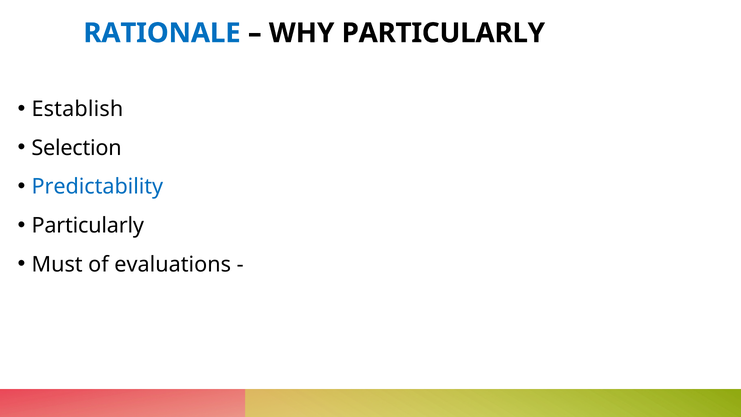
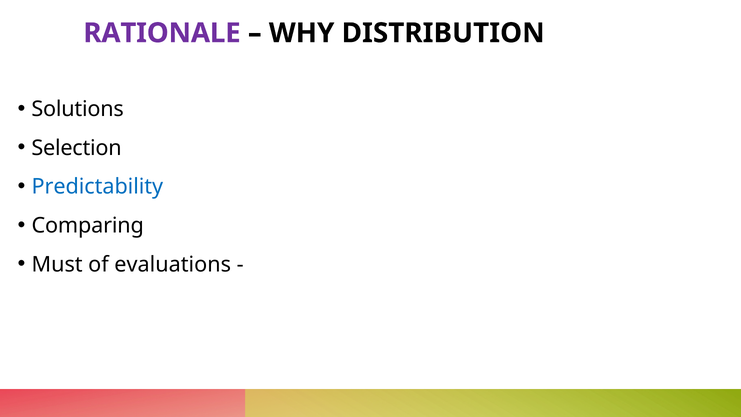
RATIONALE colour: blue -> purple (162, 33)
WHY PARTICULARLY: PARTICULARLY -> DISTRIBUTION (443, 33)
Establish: Establish -> Solutions (78, 109)
Particularly: Particularly -> Comparing (88, 225)
